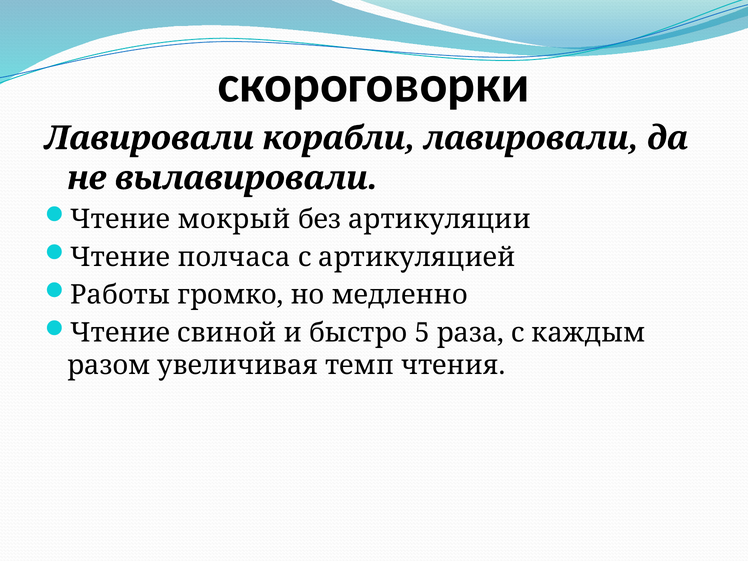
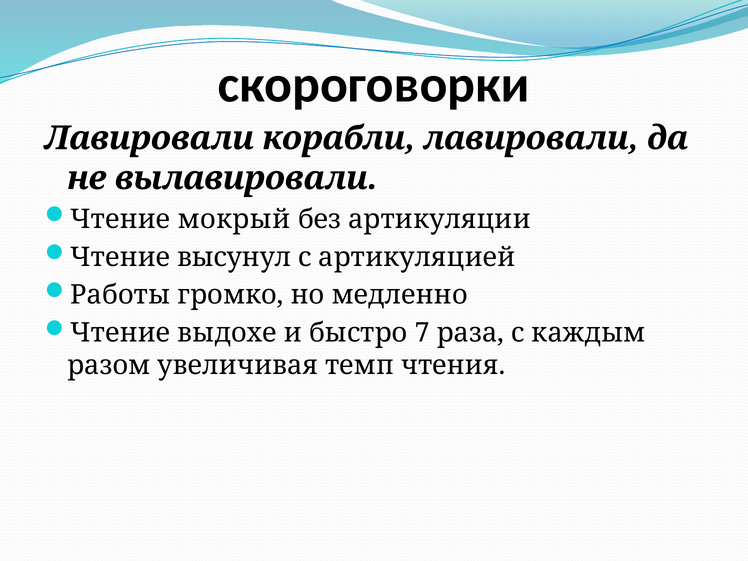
полчаса: полчаса -> высунул (234, 257)
свиной: свиной -> выдохе (227, 333)
5: 5 -> 7 (422, 333)
